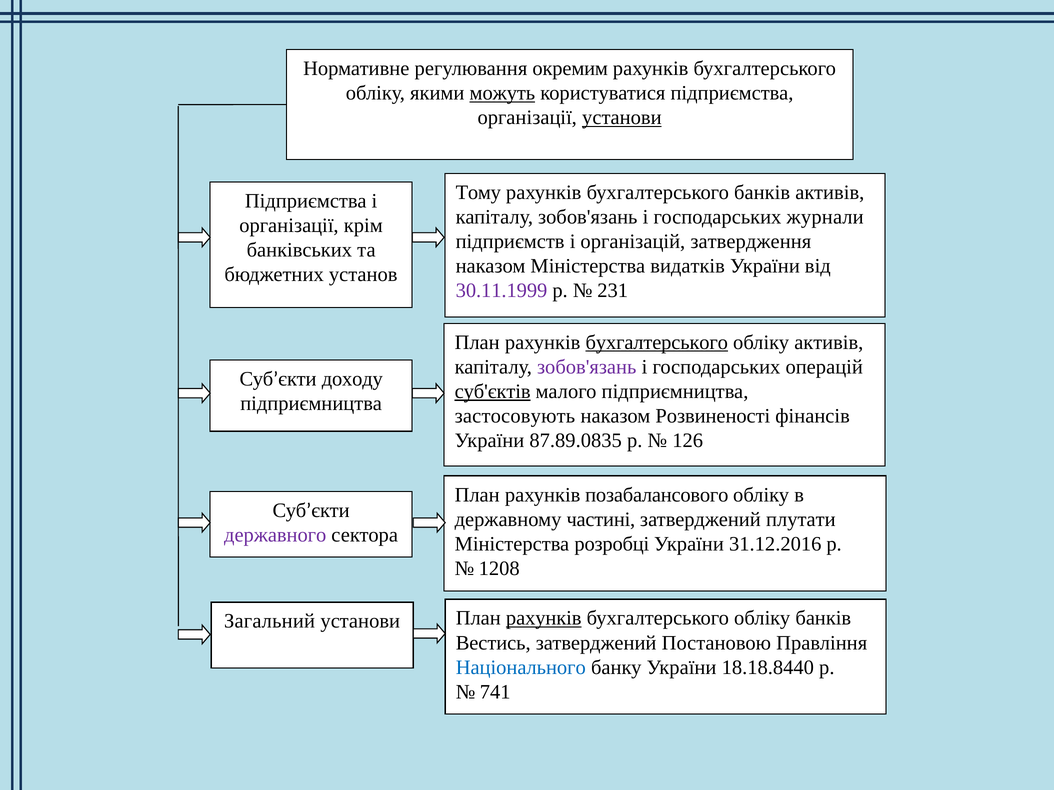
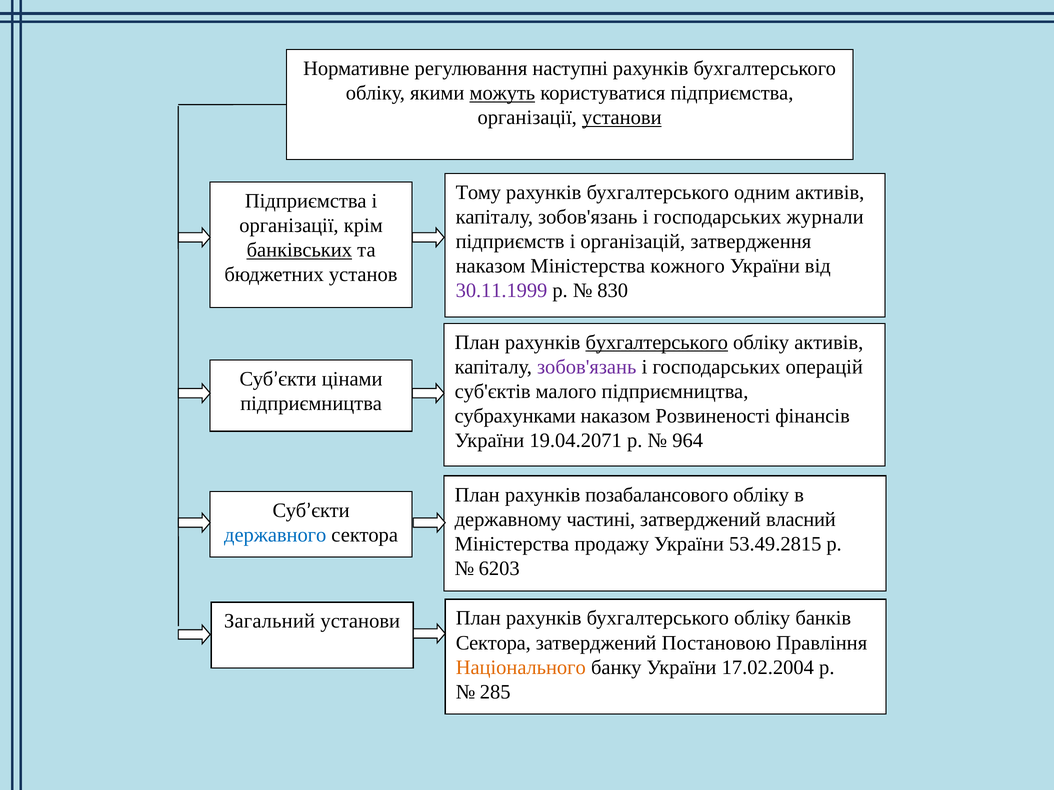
окремим: окремим -> наступні (570, 69)
бухгалтерського банків: банків -> одним (762, 192)
банківських underline: none -> present (299, 250)
видатків: видатків -> кожного (688, 266)
231: 231 -> 830 (613, 291)
доходу: доходу -> цінами (352, 379)
суб'єктiв underline: present -> none (493, 392)
застосовують: застосовують -> субрахунками (515, 416)
87.89.0835: 87.89.0835 -> 19.04.2071 (576, 441)
126: 126 -> 964 (688, 441)
плутати: плутати -> власний (801, 520)
державного colour: purple -> blue (275, 535)
розробці: розробці -> продажу (612, 544)
31.12.2016: 31.12.2016 -> 53.49.2815 (775, 544)
1208: 1208 -> 6203 (499, 569)
рахунків underline: present -> none (544, 619)
Вестись: Вестись -> Сектора (493, 643)
Національного colour: blue -> orange (521, 668)
18.18.8440: 18.18.8440 -> 17.02.2004 (768, 668)
741: 741 -> 285 (495, 692)
